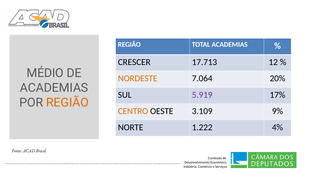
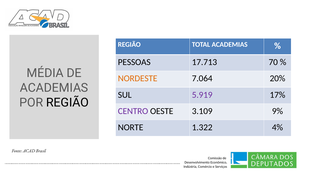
CRESCER: CRESCER -> PESSOAS (134, 62)
12: 12 -> 70 (273, 62)
MÉDIO: MÉDIO -> MÉDIA (45, 73)
REGIÃO colour: orange -> black (68, 103)
CENTRO colour: orange -> purple (133, 111)
1.222: 1.222 -> 1.322 (202, 128)
